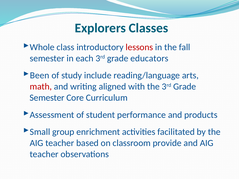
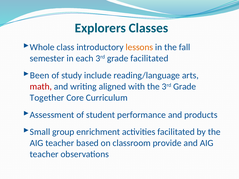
lessons colour: red -> orange (139, 47)
grade educators: educators -> facilitated (149, 58)
Semester: Semester -> Together (47, 98)
